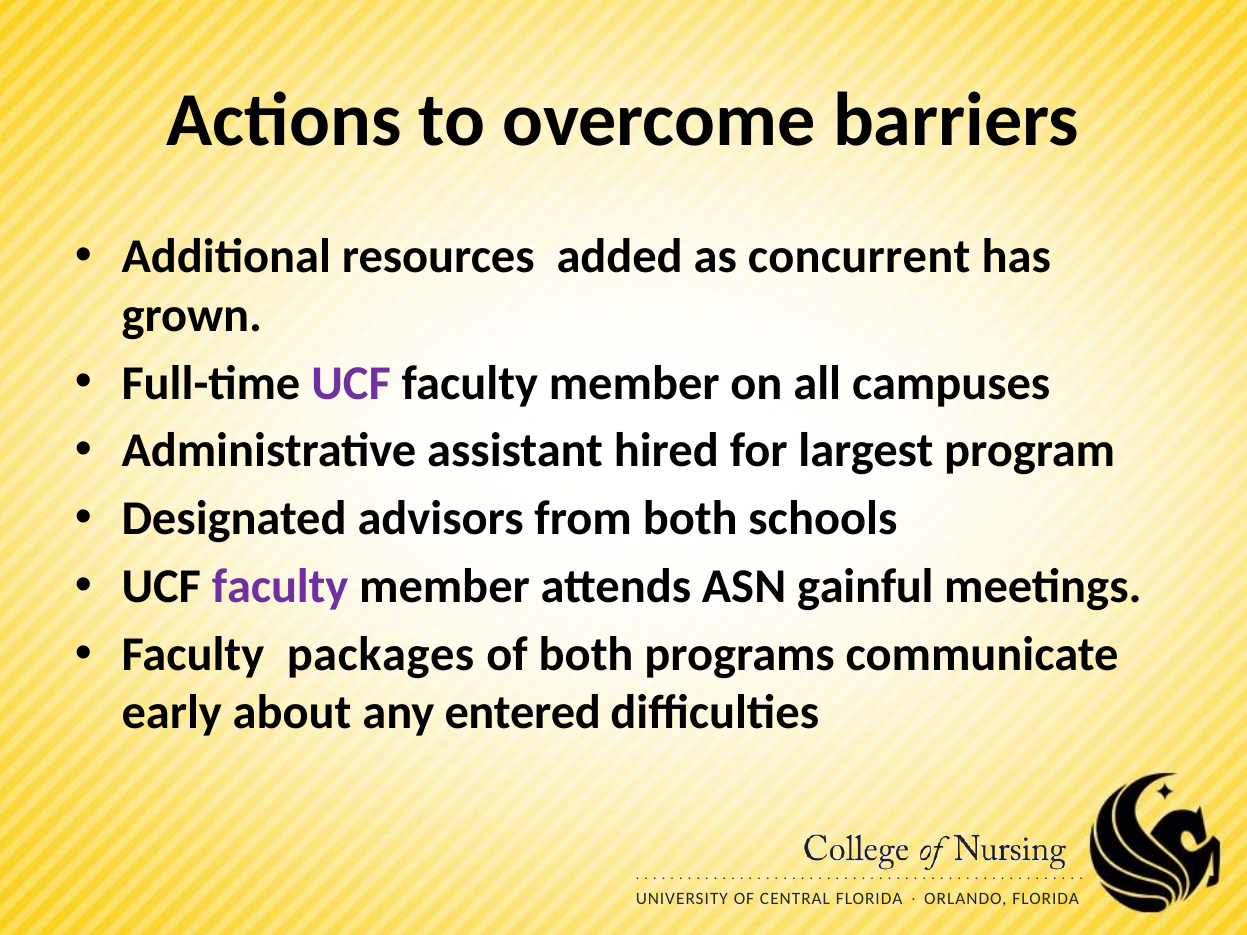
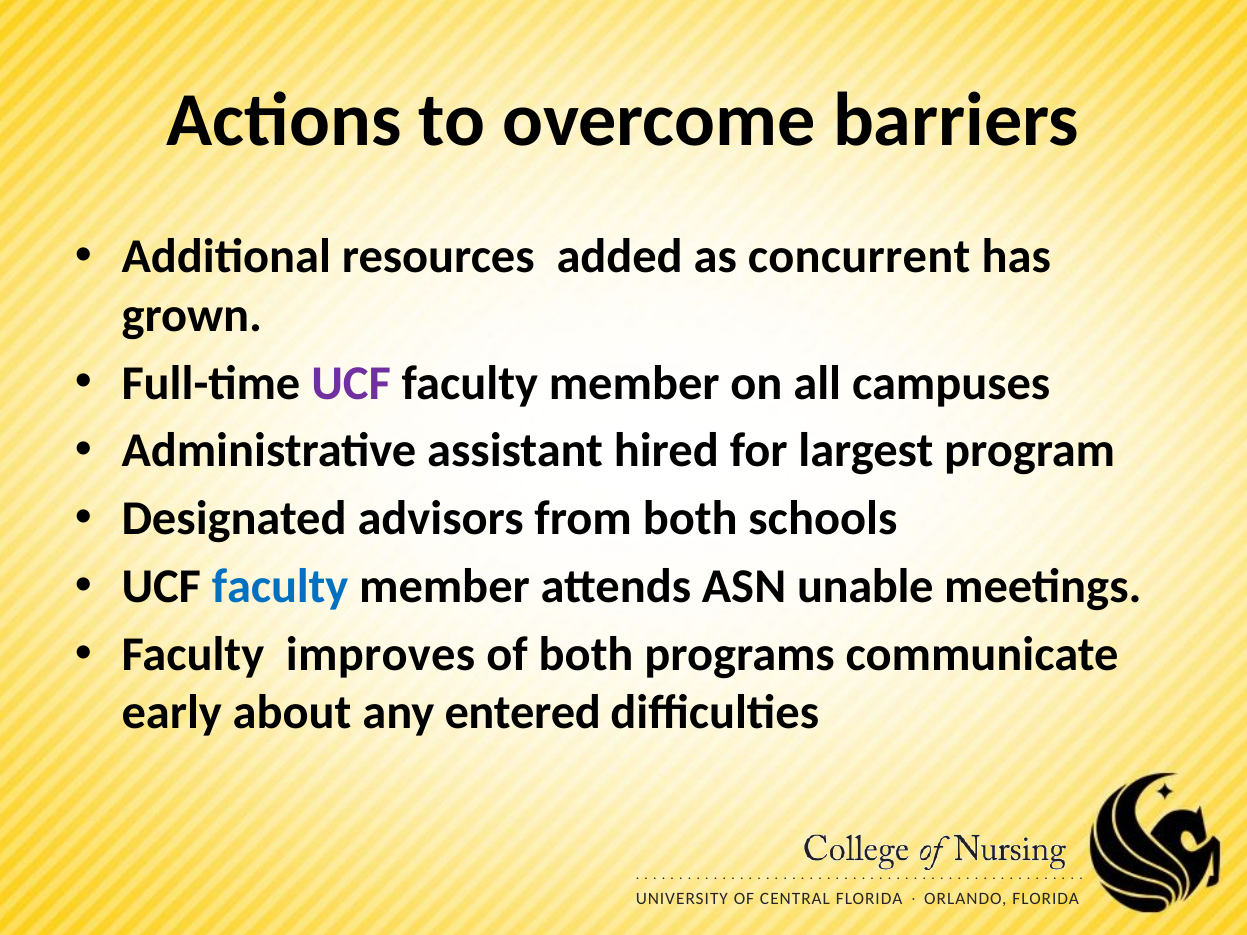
faculty colour: purple -> blue (280, 587)
gainful: gainful -> unable (865, 587)
packages: packages -> improves (381, 655)
